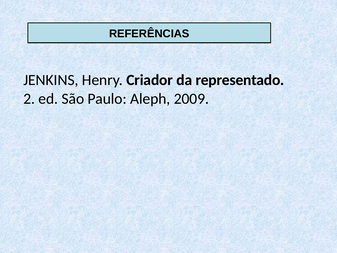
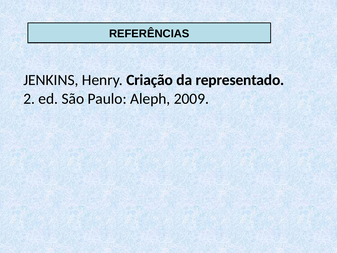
Criador: Criador -> Criação (150, 80)
